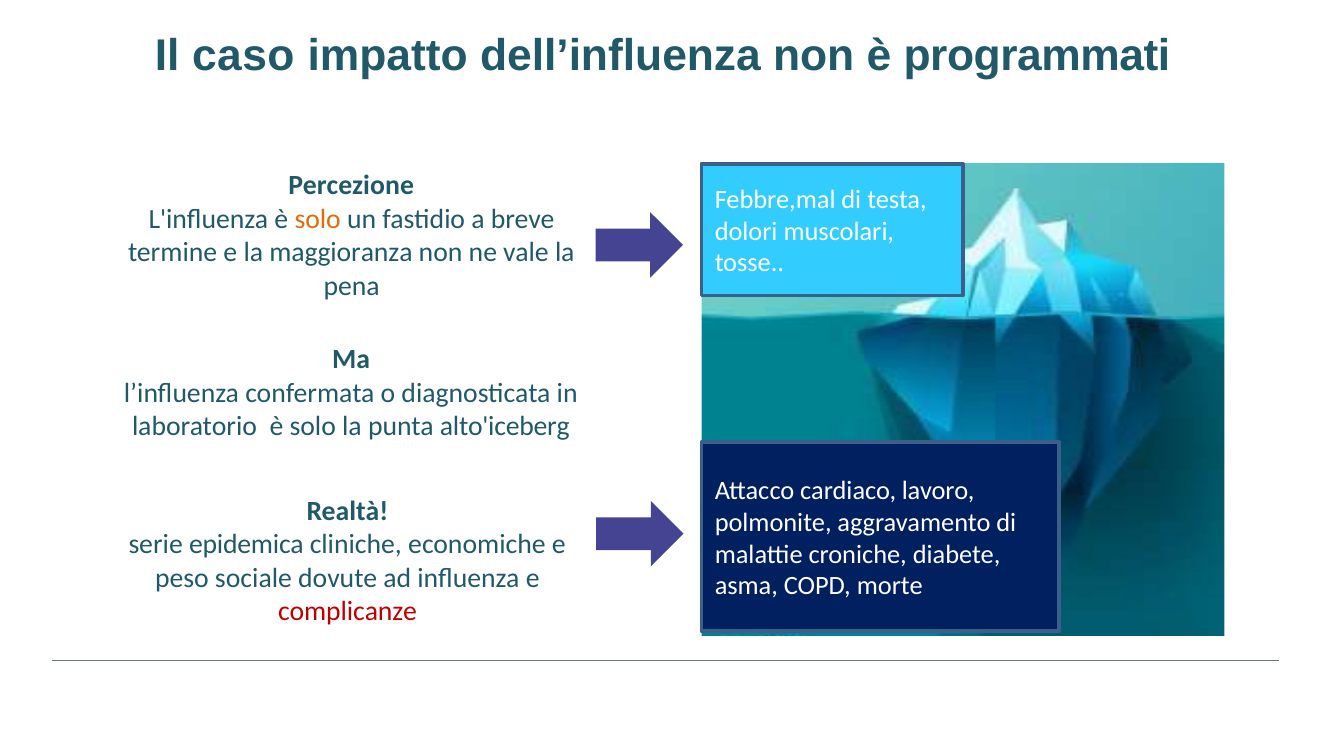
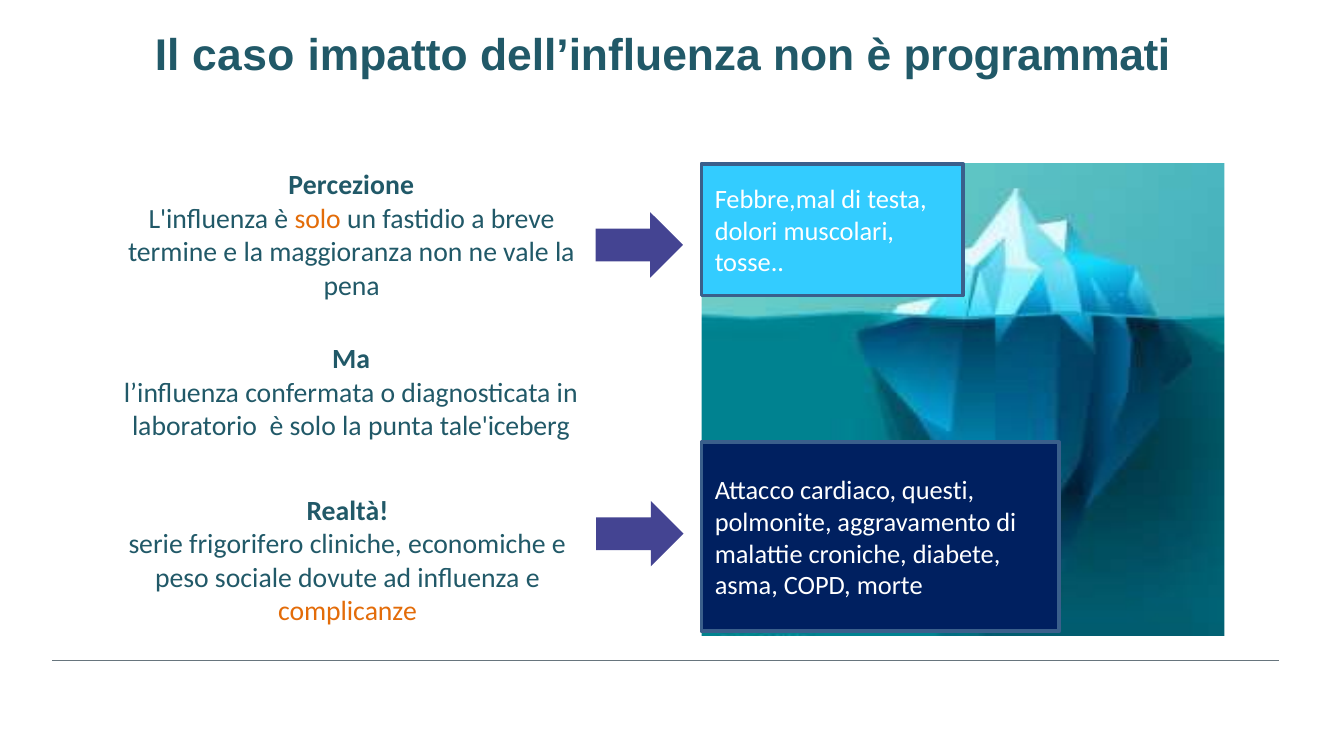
alto'iceberg: alto'iceberg -> tale'iceberg (505, 426)
lavoro: lavoro -> questi (938, 491)
epidemica: epidemica -> frigorifero (246, 544)
complicanze colour: red -> orange (348, 611)
